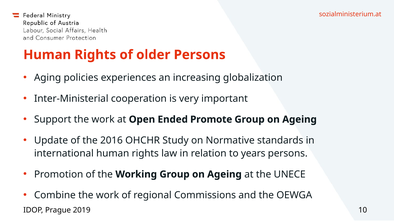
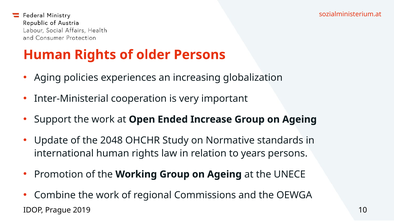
Promote: Promote -> Increase (211, 120)
2016: 2016 -> 2048 (111, 141)
